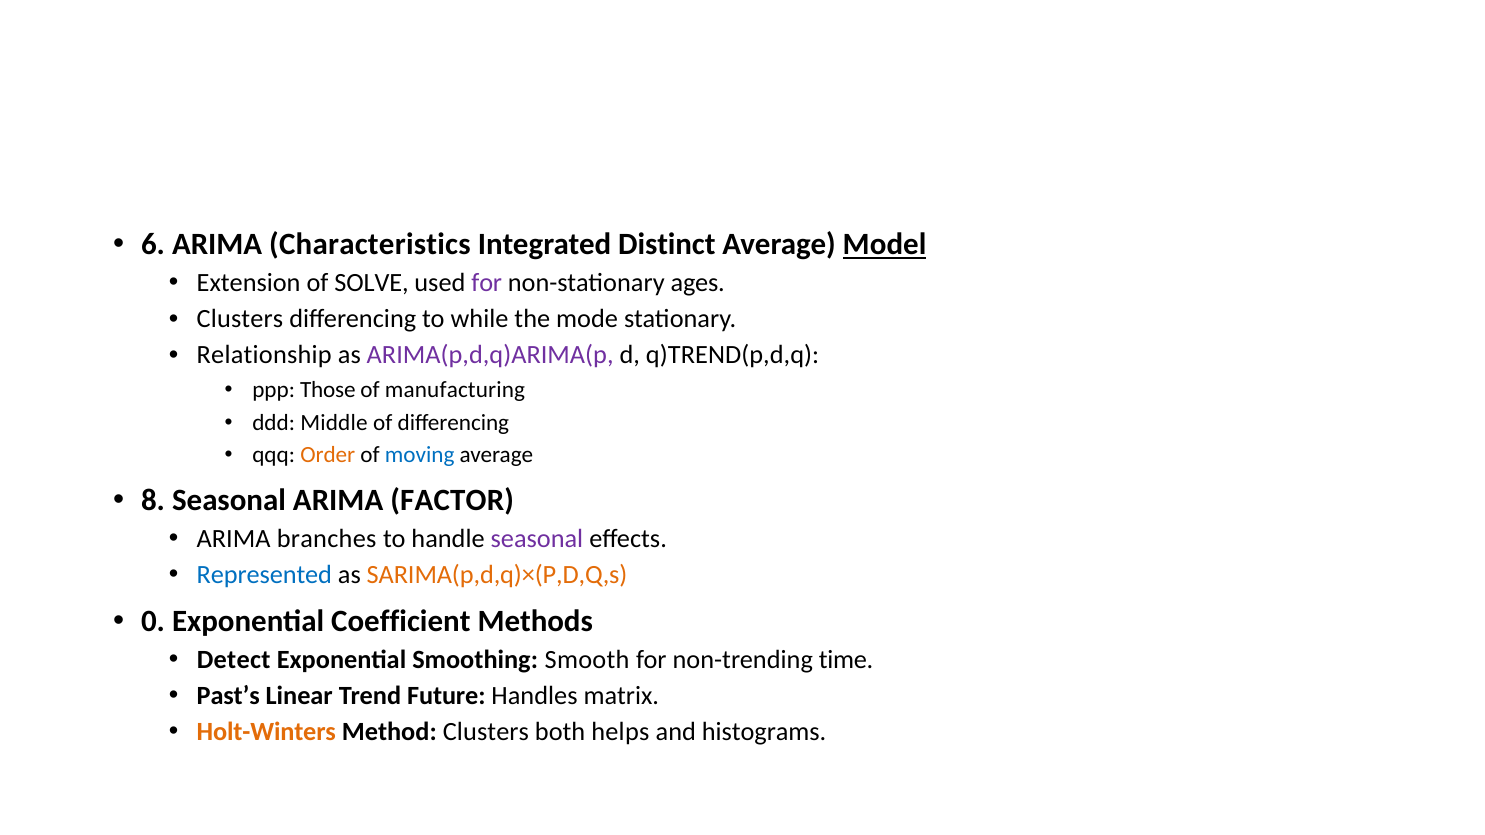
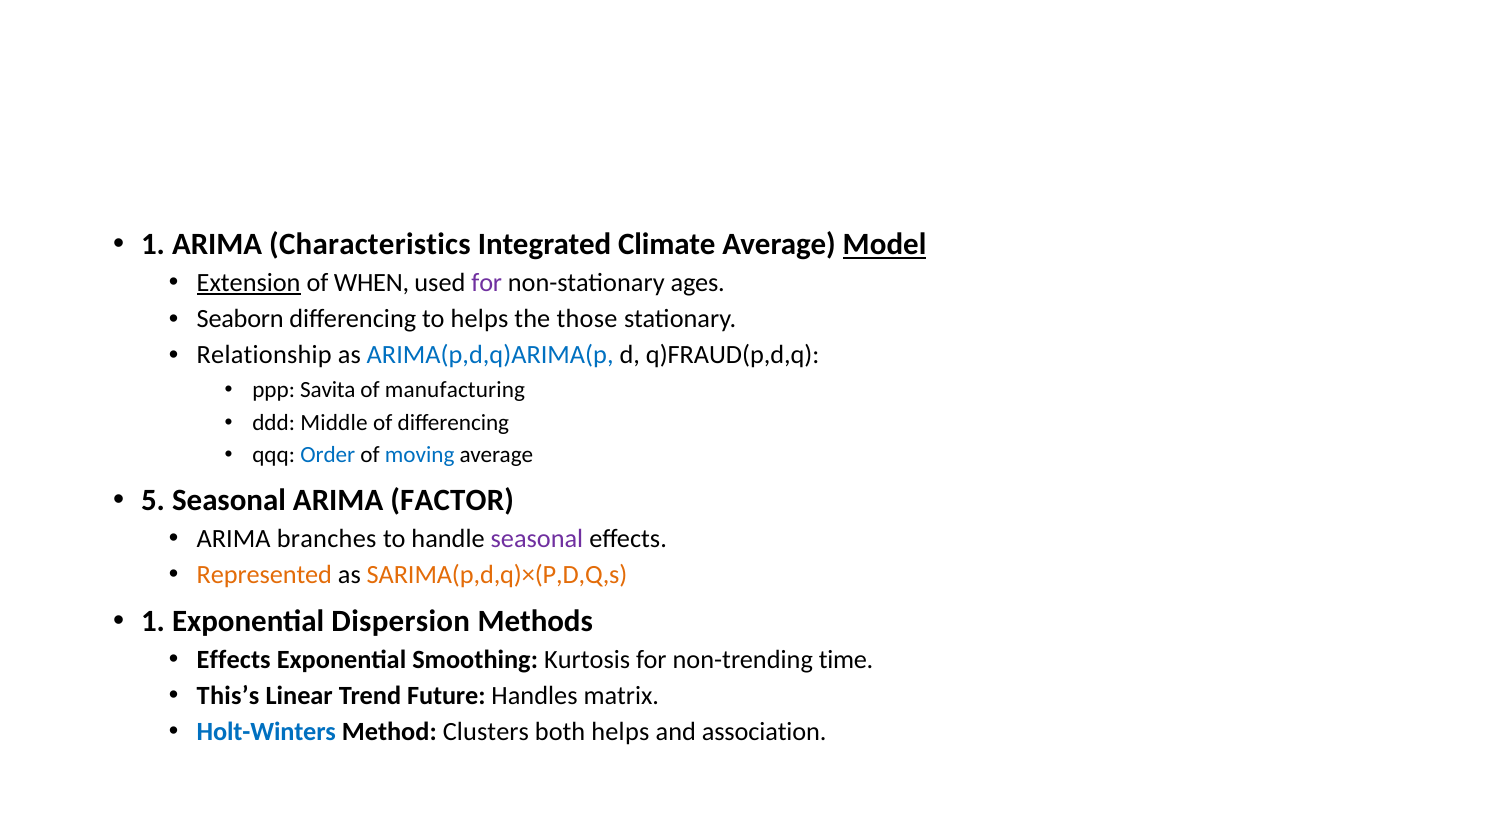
6: 6 -> 1 (153, 244)
Distinct: Distinct -> Climate (667, 244)
Extension underline: none -> present (249, 283)
SOLVE: SOLVE -> WHEN (372, 283)
Clusters: Clusters -> Seaborn (240, 319)
to while: while -> helps (479, 319)
mode: mode -> those (587, 319)
ARIMA(p,d,q)ARIMA(p colour: purple -> blue (490, 355)
q)TREND(p,d,q: q)TREND(p,d,q -> q)FRAUD(p,d,q (733, 355)
Those: Those -> Savita (328, 390)
Order colour: orange -> blue (328, 455)
8: 8 -> 5 (153, 500)
Represented colour: blue -> orange (264, 575)
0: 0 -> 1 (153, 621)
Coefficient: Coefficient -> Dispersion (401, 621)
Detect: Detect -> Effects (234, 660)
Smooth: Smooth -> Kurtosis (587, 660)
Past’s: Past’s -> This’s (228, 696)
Holt-Winters colour: orange -> blue (266, 732)
histograms: histograms -> association (764, 732)
